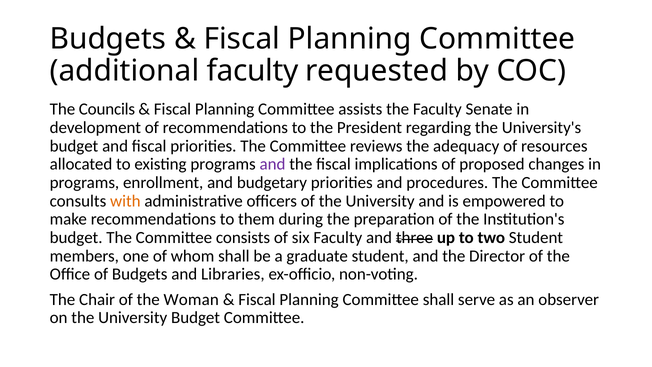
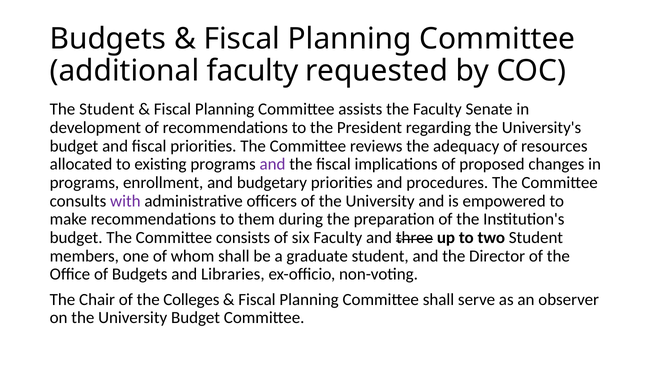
The Councils: Councils -> Student (107, 109)
with colour: orange -> purple (125, 201)
Woman: Woman -> Colleges (191, 299)
